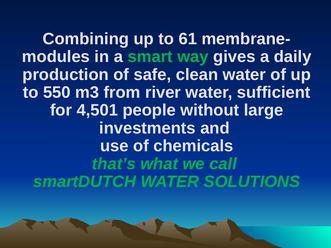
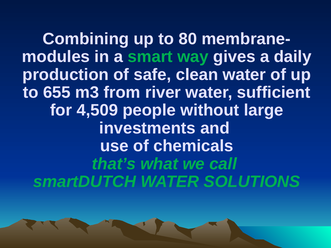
61: 61 -> 80 (188, 39)
550: 550 -> 655 (57, 93)
4,501: 4,501 -> 4,509 (97, 110)
